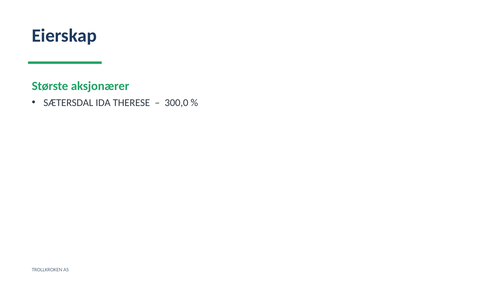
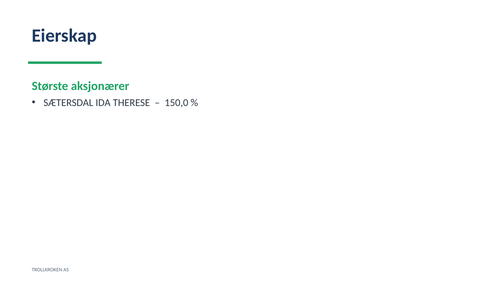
300,0: 300,0 -> 150,0 (176, 103)
